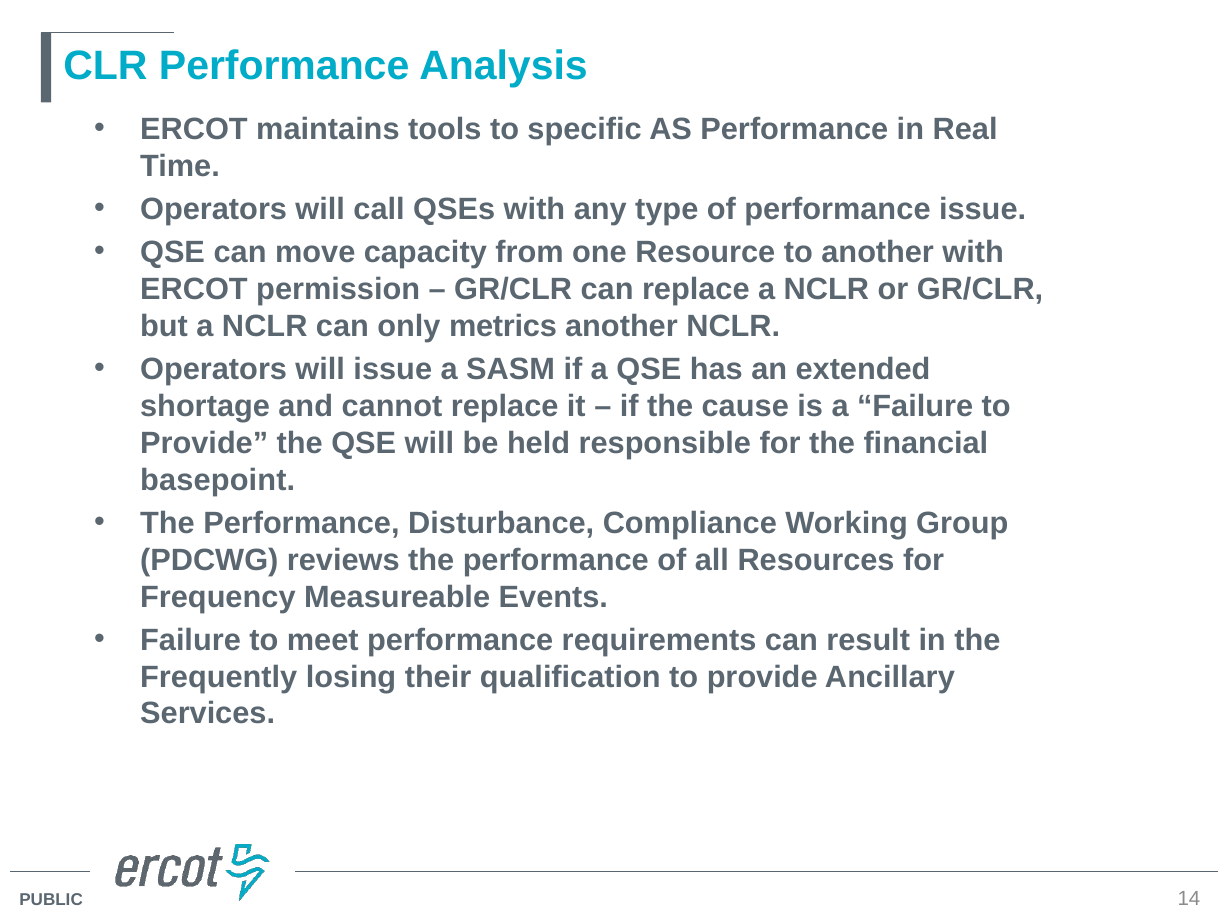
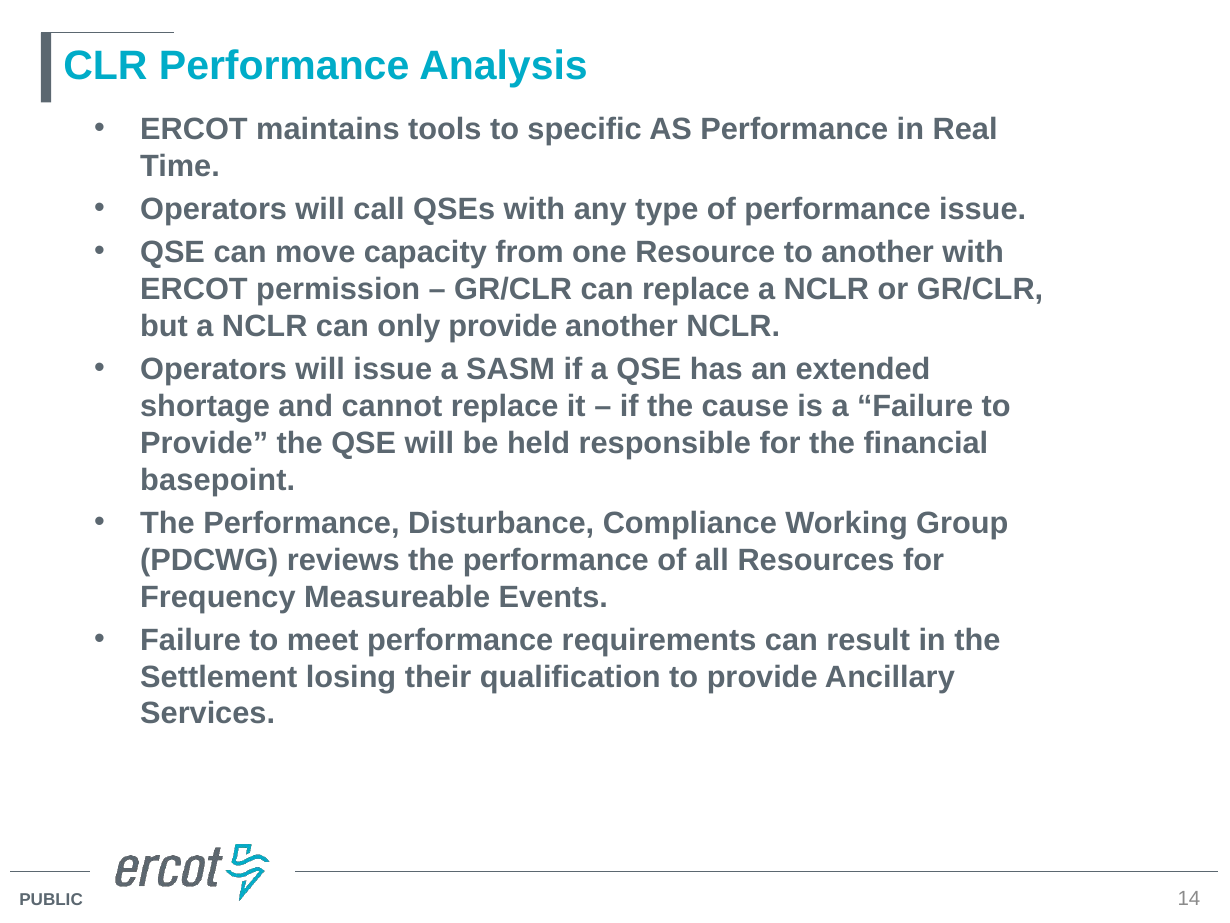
only metrics: metrics -> provide (503, 326)
Frequently: Frequently -> Settlement (219, 677)
